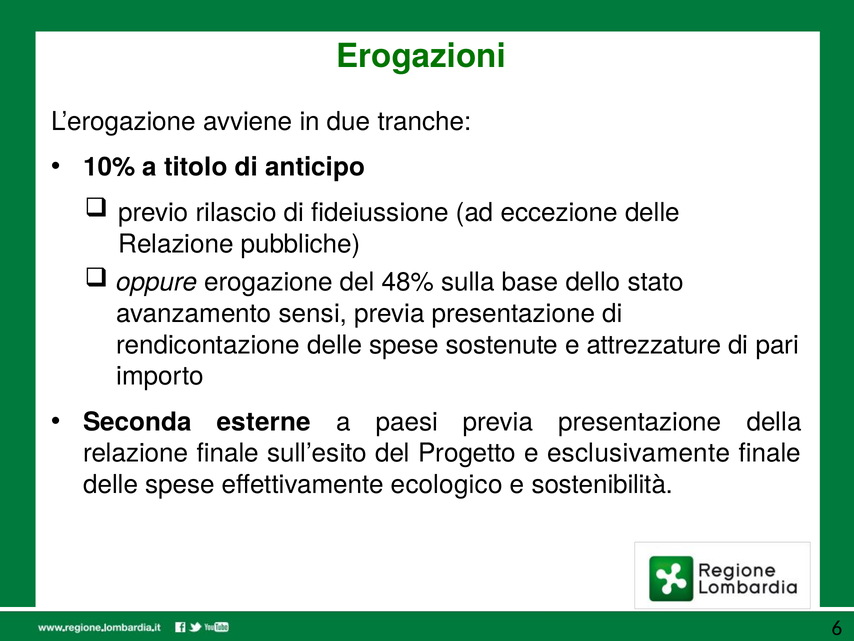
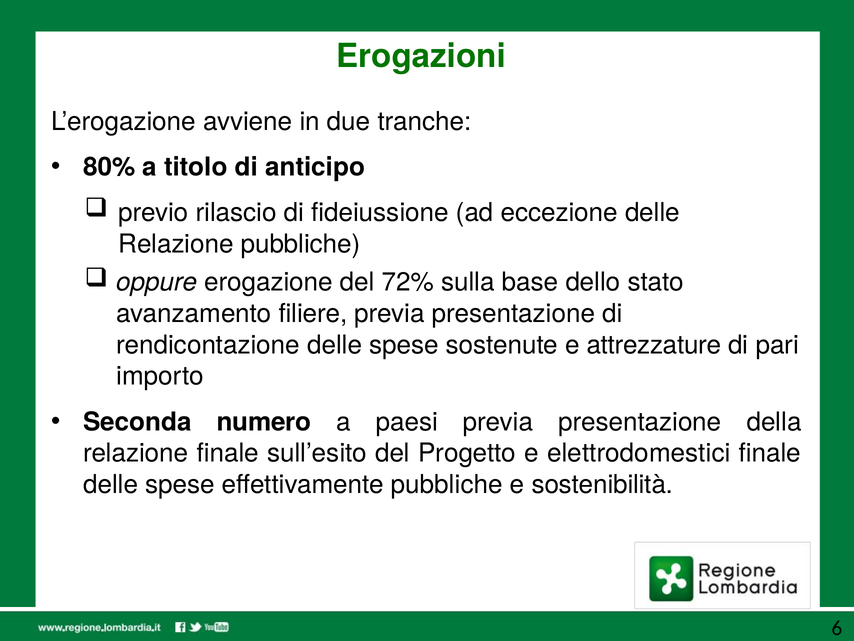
10%: 10% -> 80% (109, 167)
48%: 48% -> 72% (408, 282)
sensi: sensi -> filiere (313, 313)
esterne: esterne -> numero (264, 422)
esclusivamente: esclusivamente -> elettrodomestici (639, 453)
effettivamente ecologico: ecologico -> pubbliche (447, 484)
